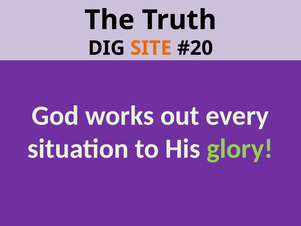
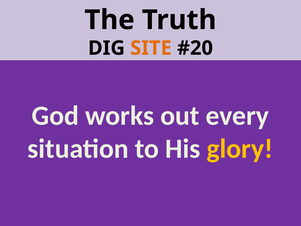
glory colour: light green -> yellow (240, 149)
